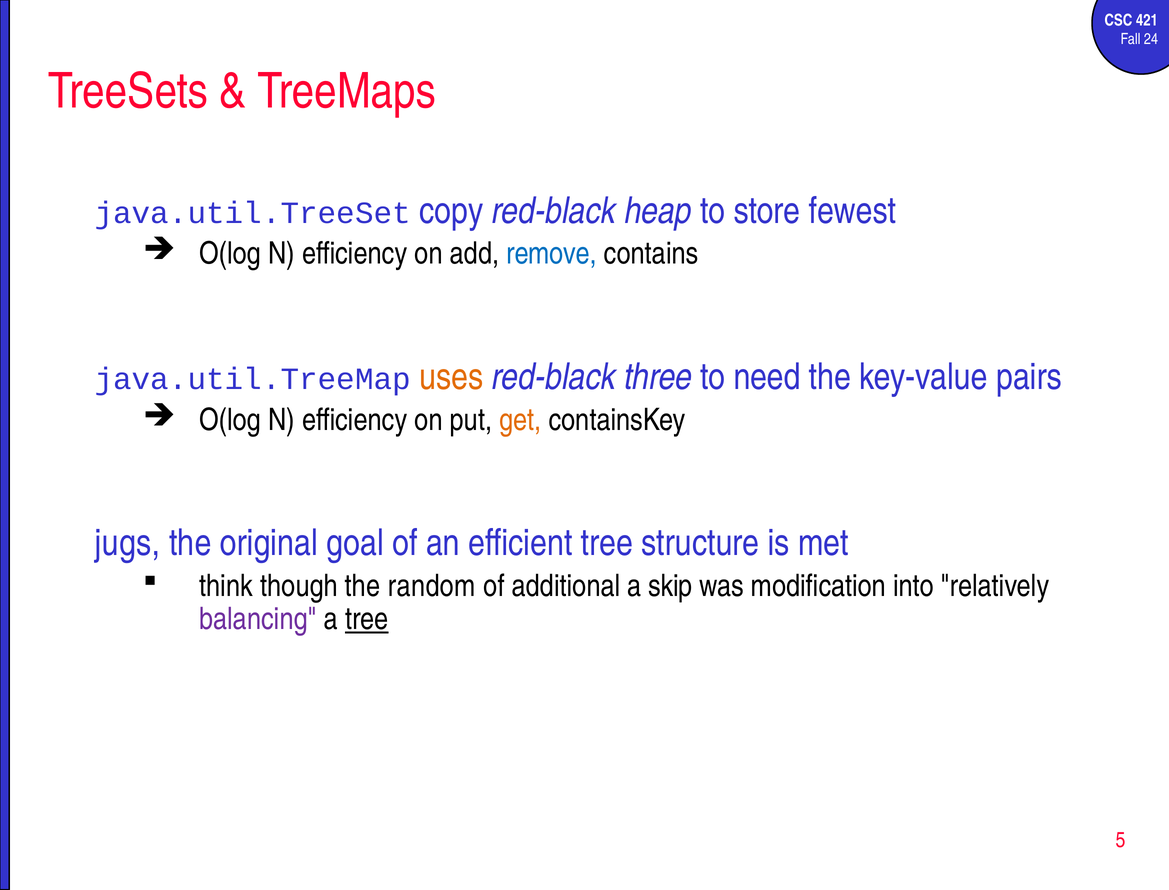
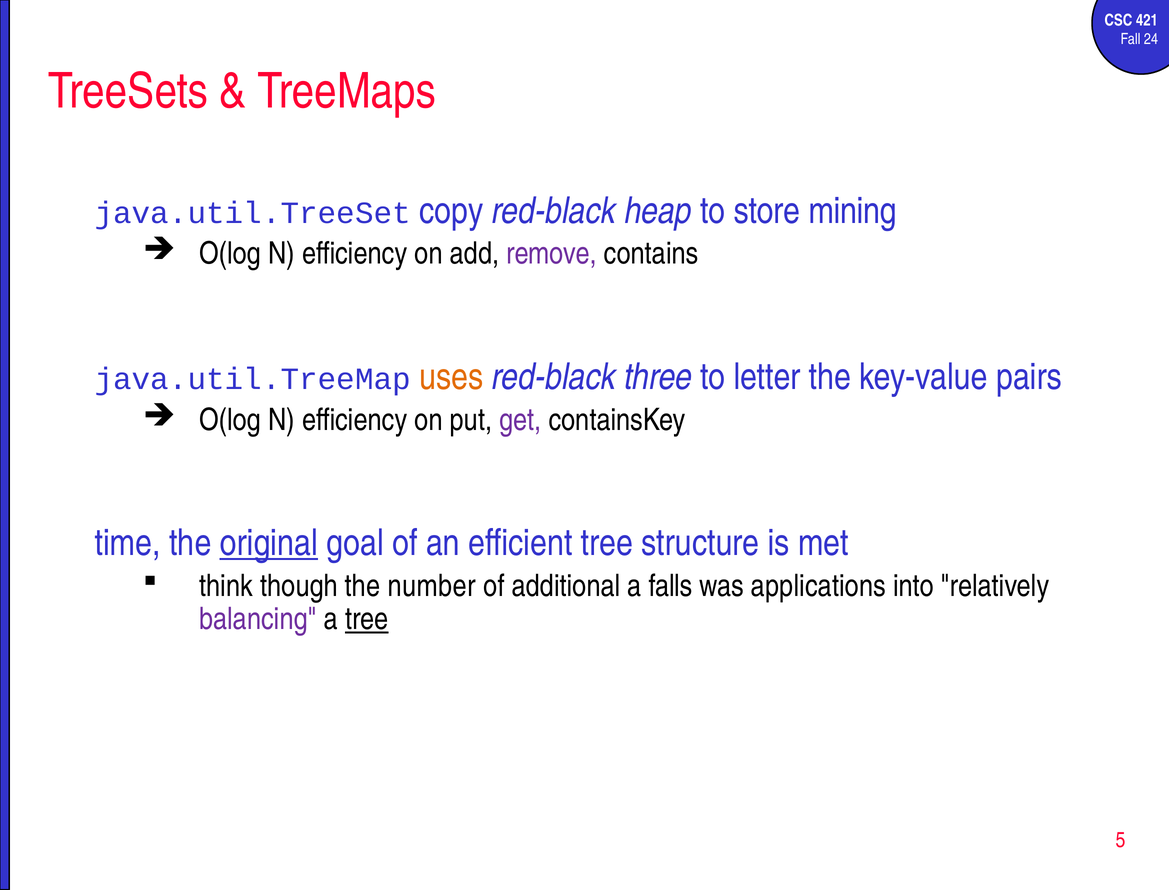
fewest: fewest -> mining (853, 211)
remove colour: blue -> purple (552, 254)
need: need -> letter (767, 377)
get colour: orange -> purple (520, 420)
jugs: jugs -> time (128, 543)
original underline: none -> present (269, 543)
random: random -> number (432, 586)
skip: skip -> falls (670, 586)
modification: modification -> applications (818, 586)
